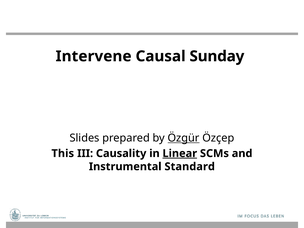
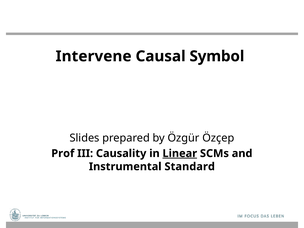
Sunday: Sunday -> Symbol (217, 56)
Özgür underline: present -> none (184, 138)
This: This -> Prof (63, 153)
